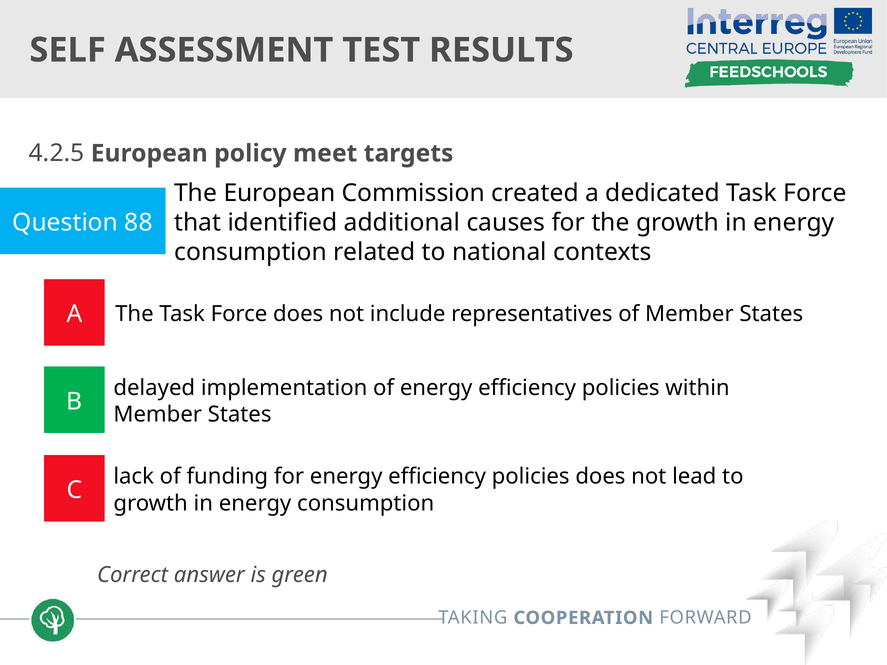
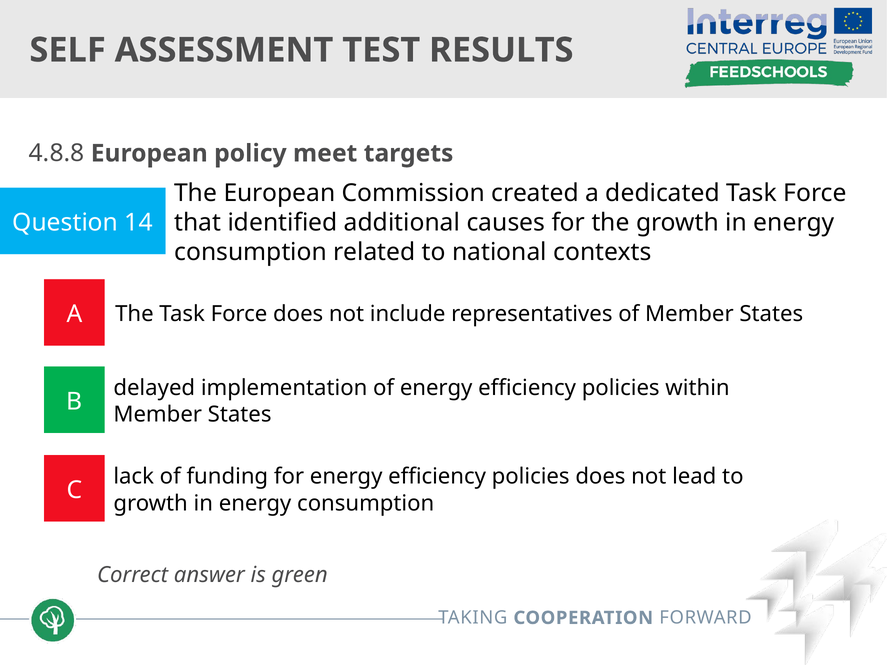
4.2.5: 4.2.5 -> 4.8.8 (57, 153)
88: 88 -> 14 (139, 223)
